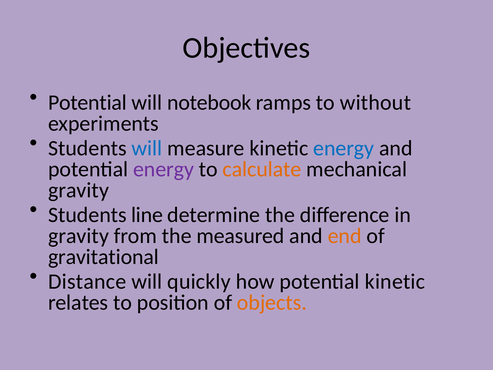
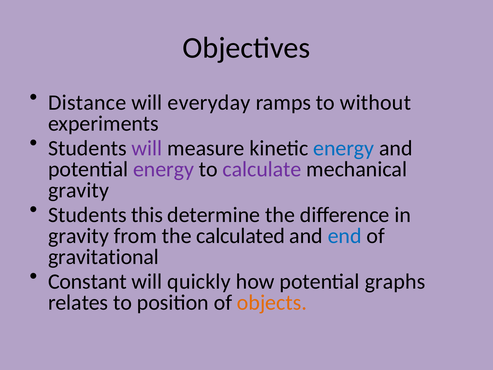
Potential: Potential -> Distance (87, 103)
notebook: notebook -> everyday (209, 103)
will colour: blue -> purple (147, 148)
calculate colour: orange -> purple (262, 169)
line: line -> this (147, 215)
measured: measured -> calculated (241, 236)
end colour: orange -> blue (345, 236)
Distance: Distance -> Constant (87, 281)
potential kinetic: kinetic -> graphs (395, 281)
